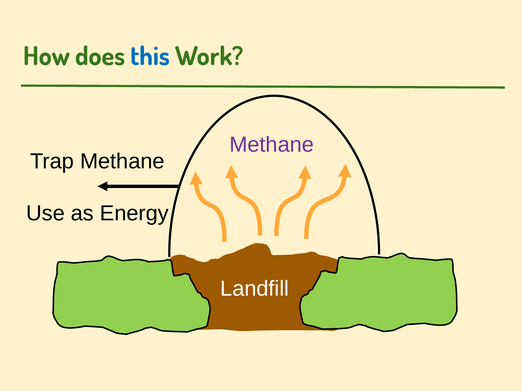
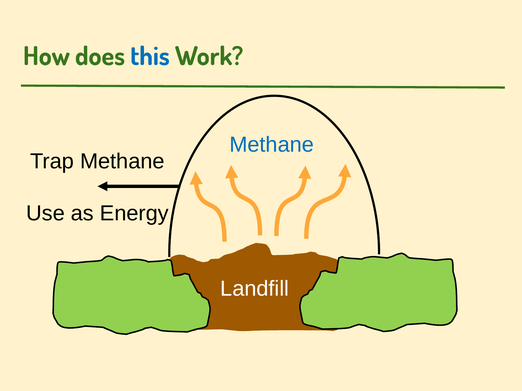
Methane colour: purple -> blue (272, 145)
